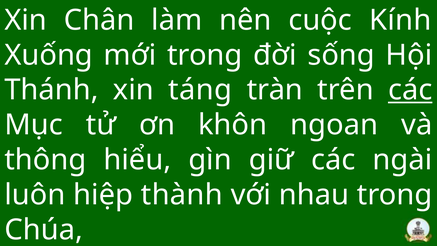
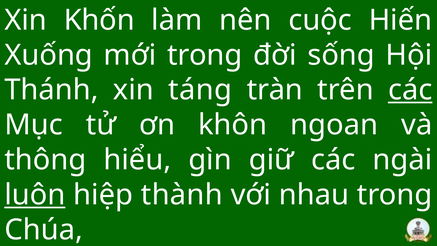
Chân: Chân -> Khốn (99, 20)
Kính: Kính -> Hiến (400, 20)
luôn underline: none -> present (35, 195)
